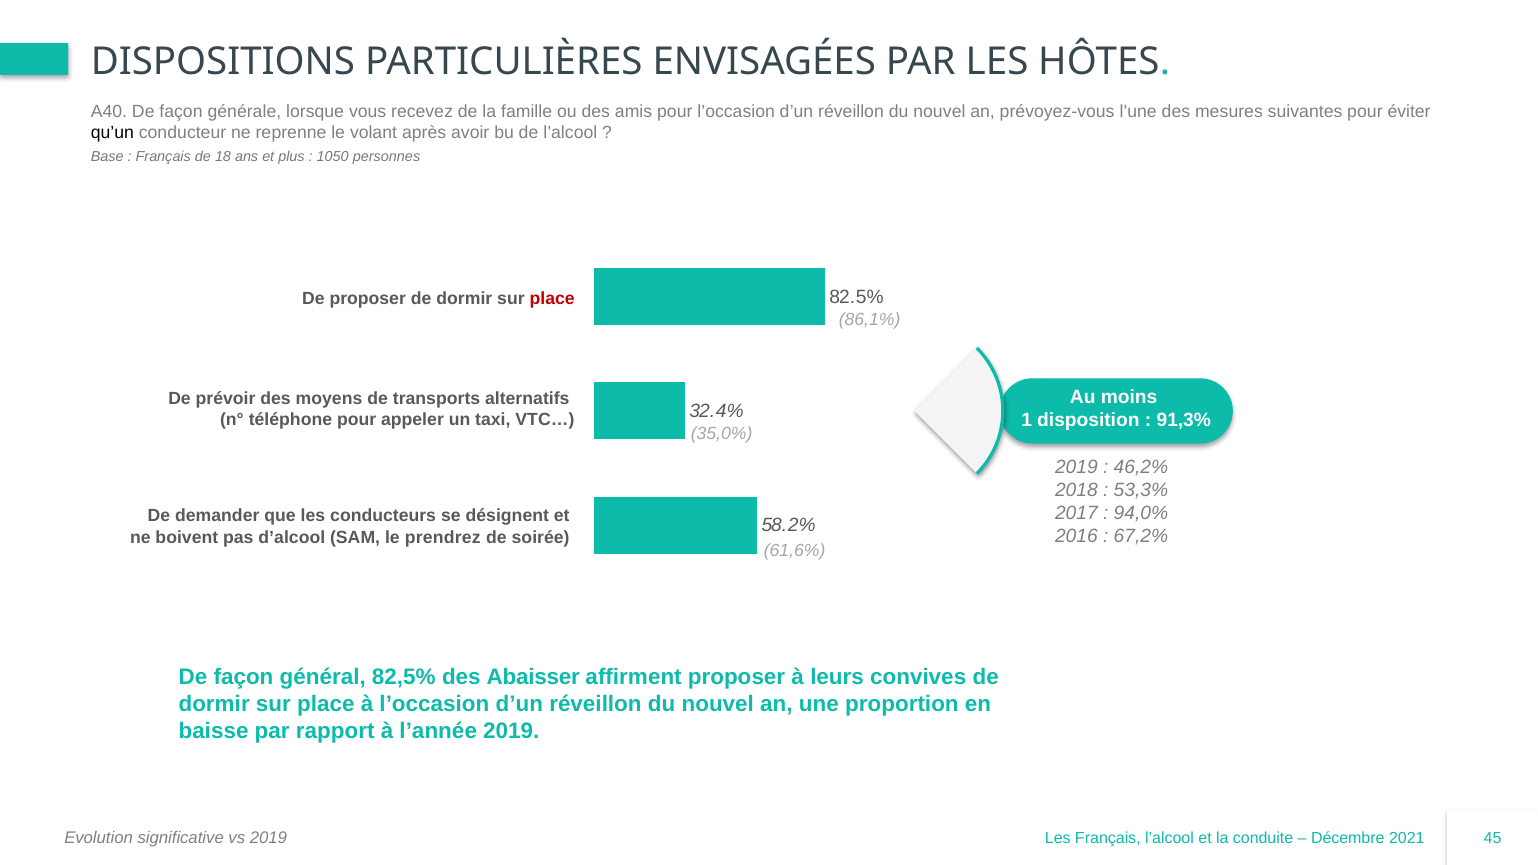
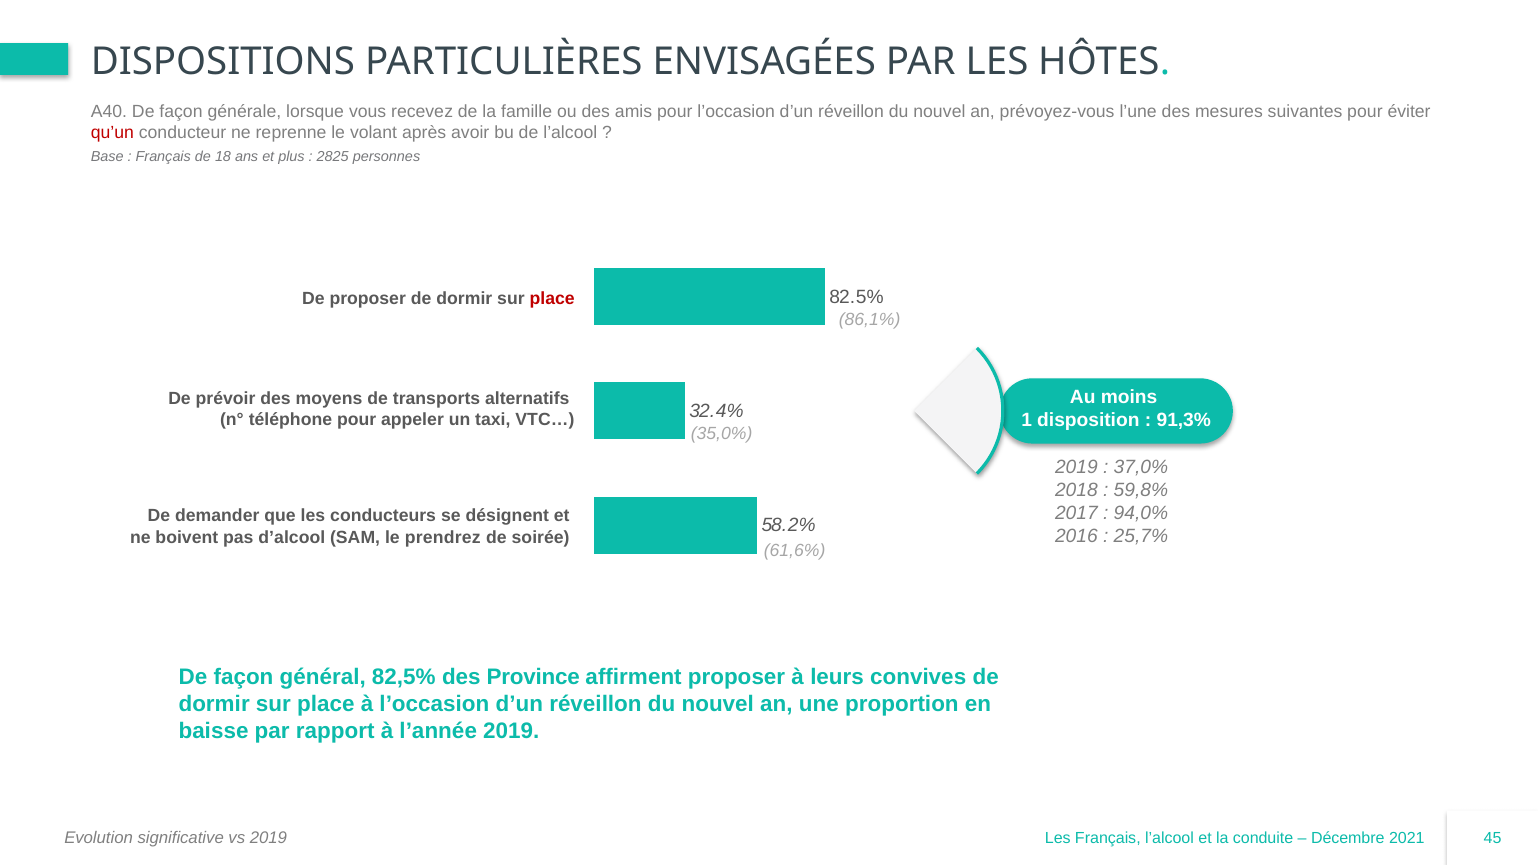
qu’un colour: black -> red (112, 133)
1050: 1050 -> 2825 (333, 157)
46,2%: 46,2% -> 37,0% (1141, 467)
53,3%: 53,3% -> 59,8% (1141, 490)
67,2%: 67,2% -> 25,7% (1141, 536)
Abaisser: Abaisser -> Province (533, 678)
